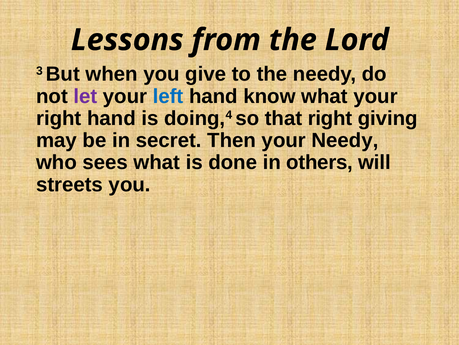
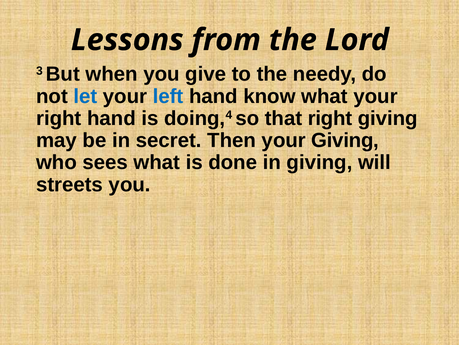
let colour: purple -> blue (85, 96)
your Needy: Needy -> Giving (345, 140)
in others: others -> giving (319, 162)
